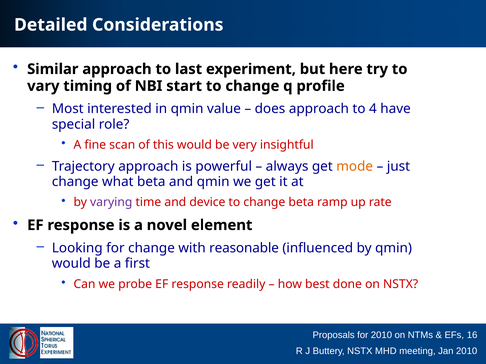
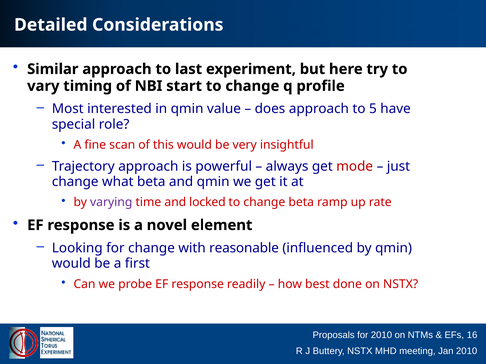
4: 4 -> 5 (373, 109)
mode colour: orange -> red (355, 167)
device: device -> locked (207, 203)
